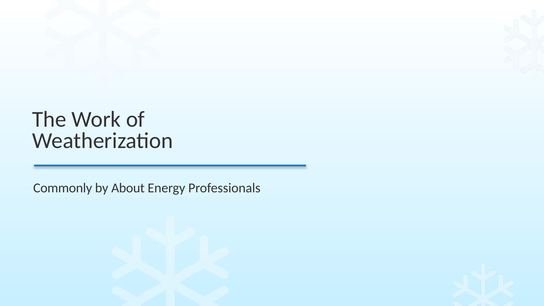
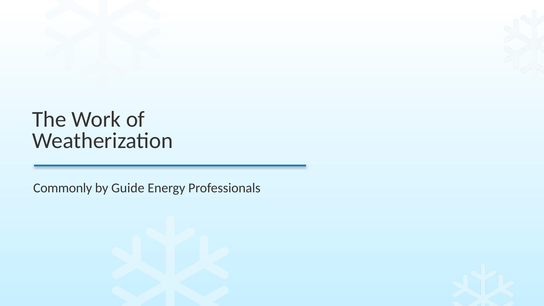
About: About -> Guide (128, 188)
